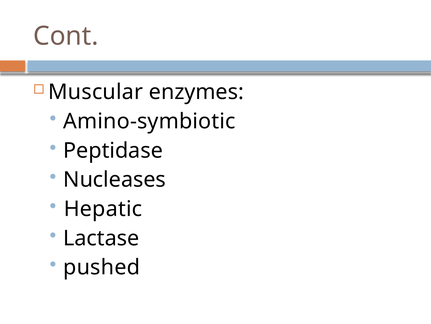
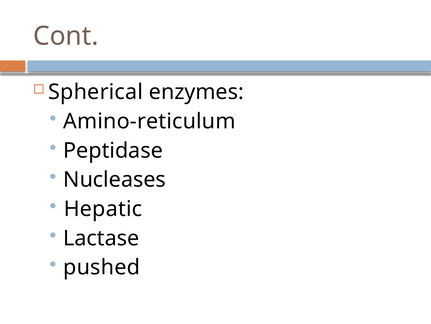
Muscular: Muscular -> Spherical (96, 92)
Amino-symbiotic: Amino-symbiotic -> Amino-reticulum (149, 121)
